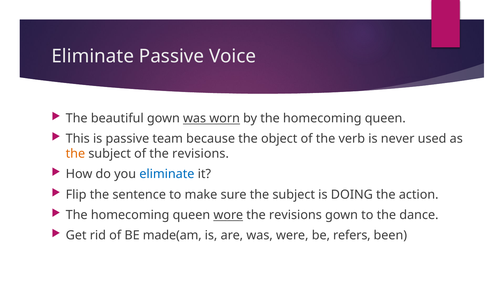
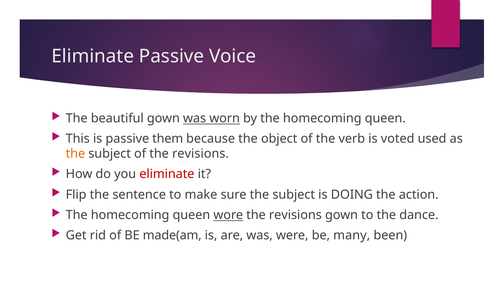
team: team -> them (168, 138)
never: never -> voted (398, 138)
eliminate colour: blue -> red (167, 174)
refers: refers -> many (352, 235)
